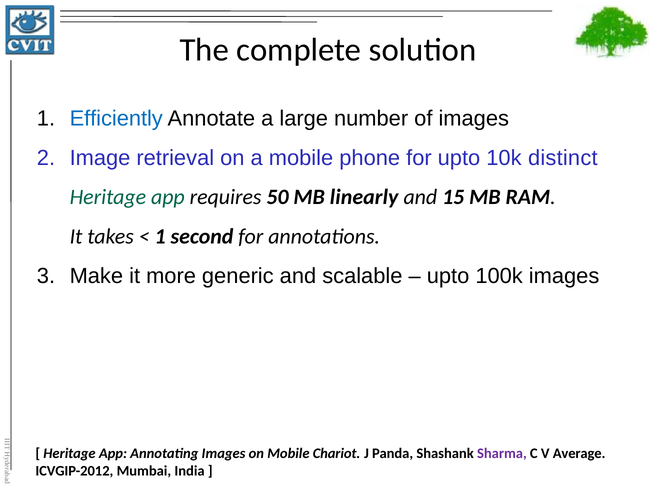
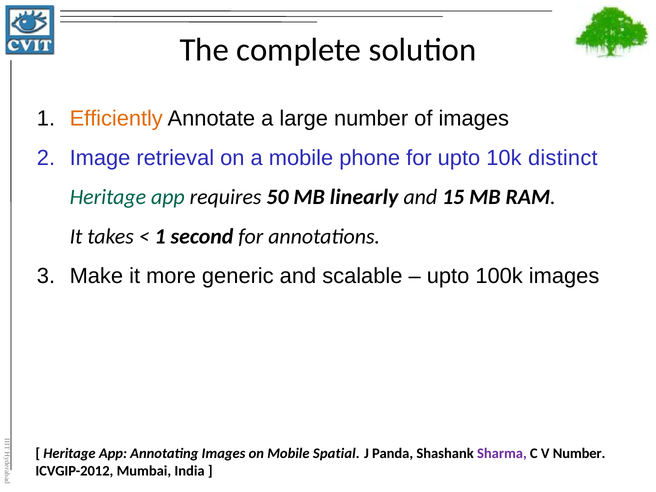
Efficiently colour: blue -> orange (116, 118)
Chariot: Chariot -> Spatial (336, 454)
V Average: Average -> Number (579, 454)
